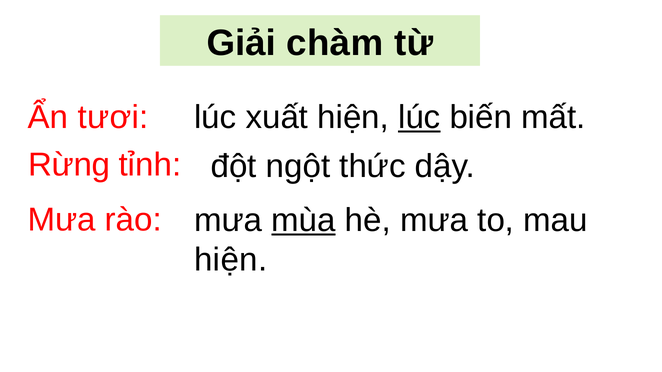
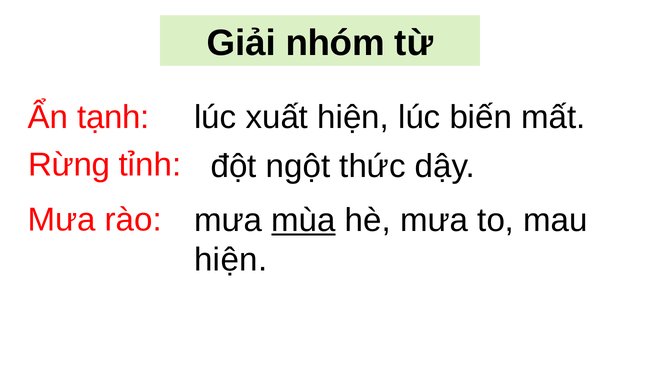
chàm: chàm -> nhóm (335, 43)
tươi: tươi -> tạnh (113, 118)
lúc underline: present -> none (419, 118)
